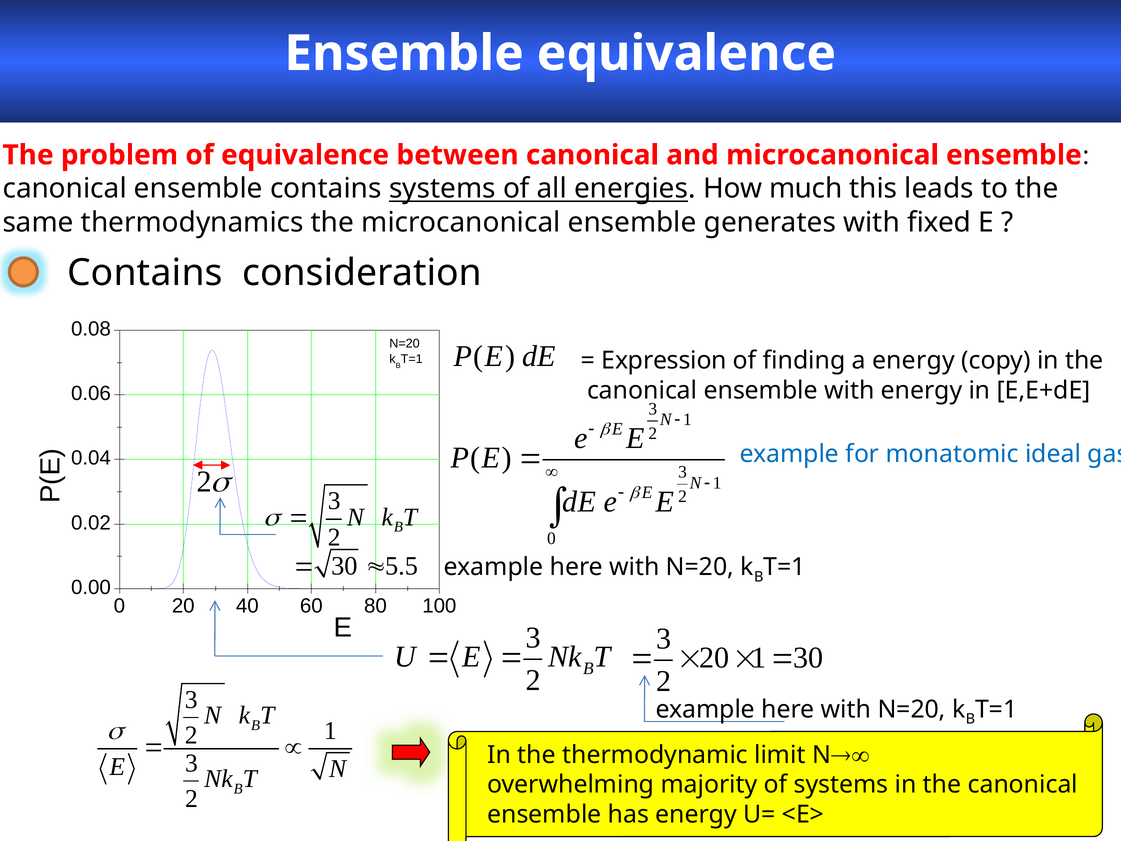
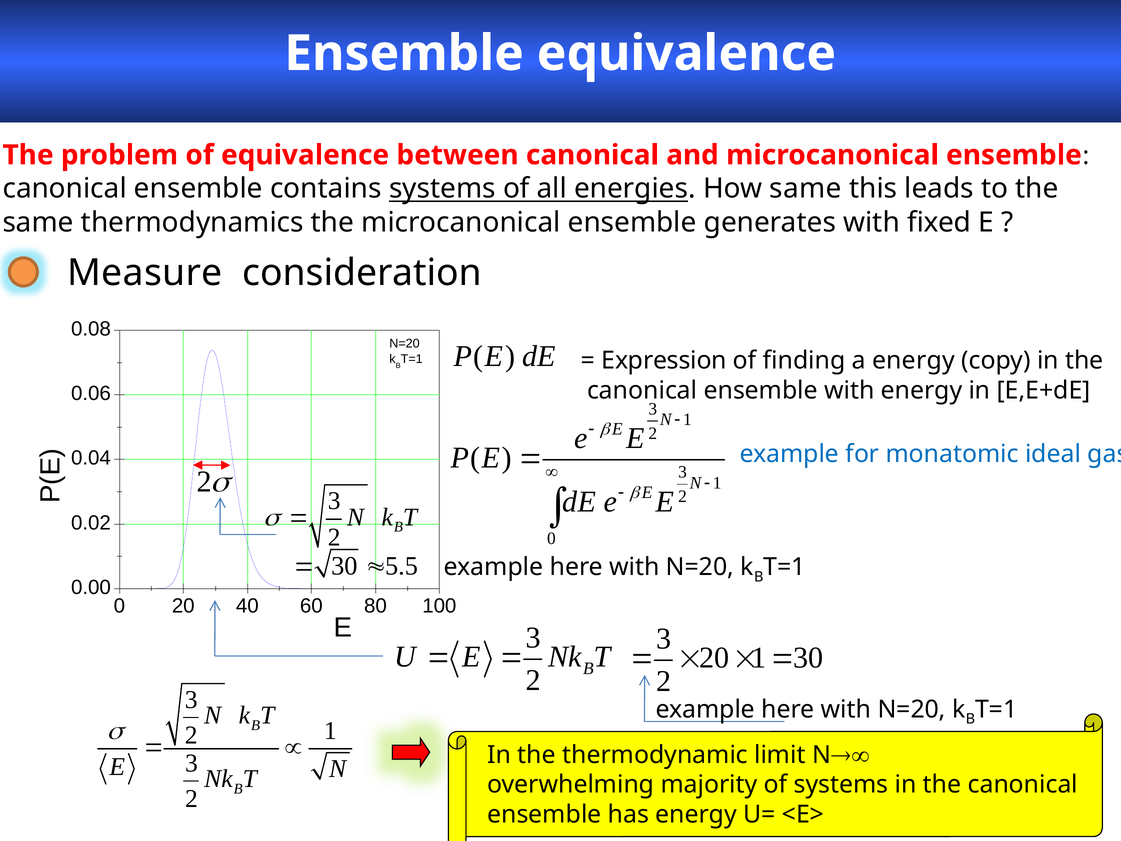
How much: much -> same (805, 189)
Contains: Contains -> Measure (145, 273)
